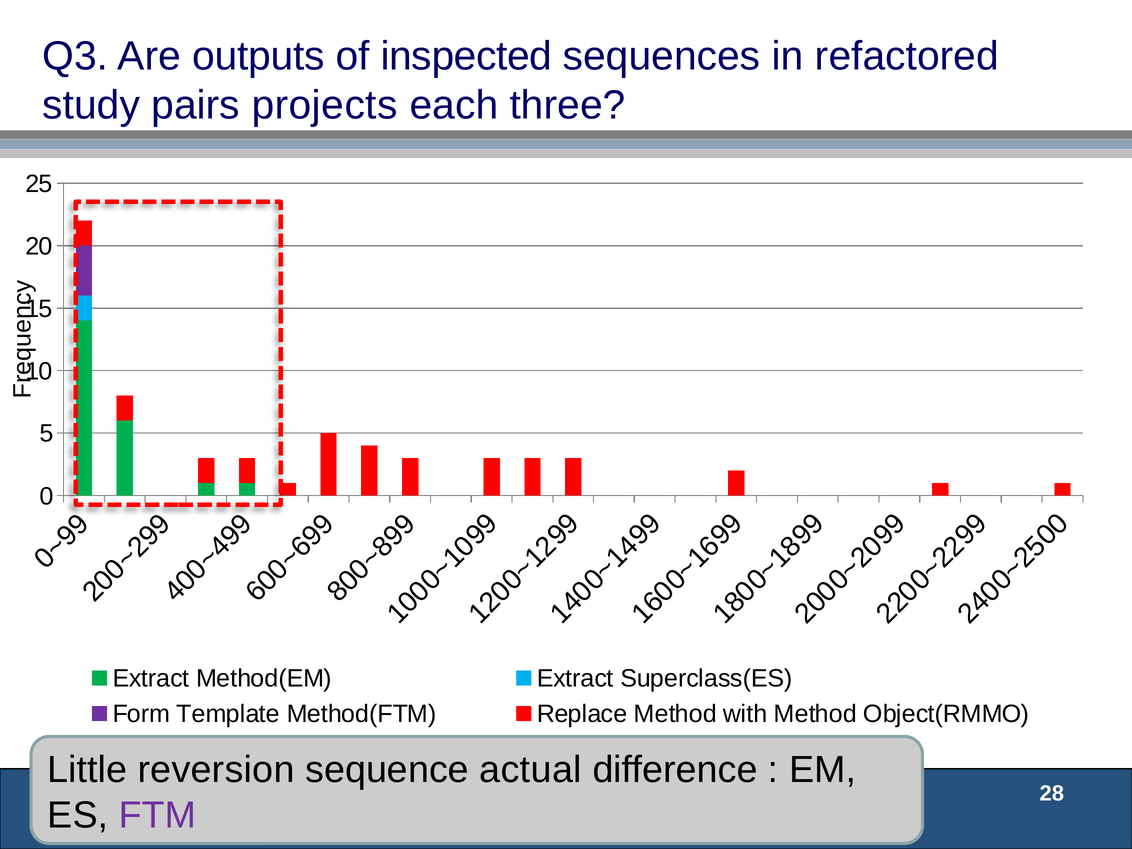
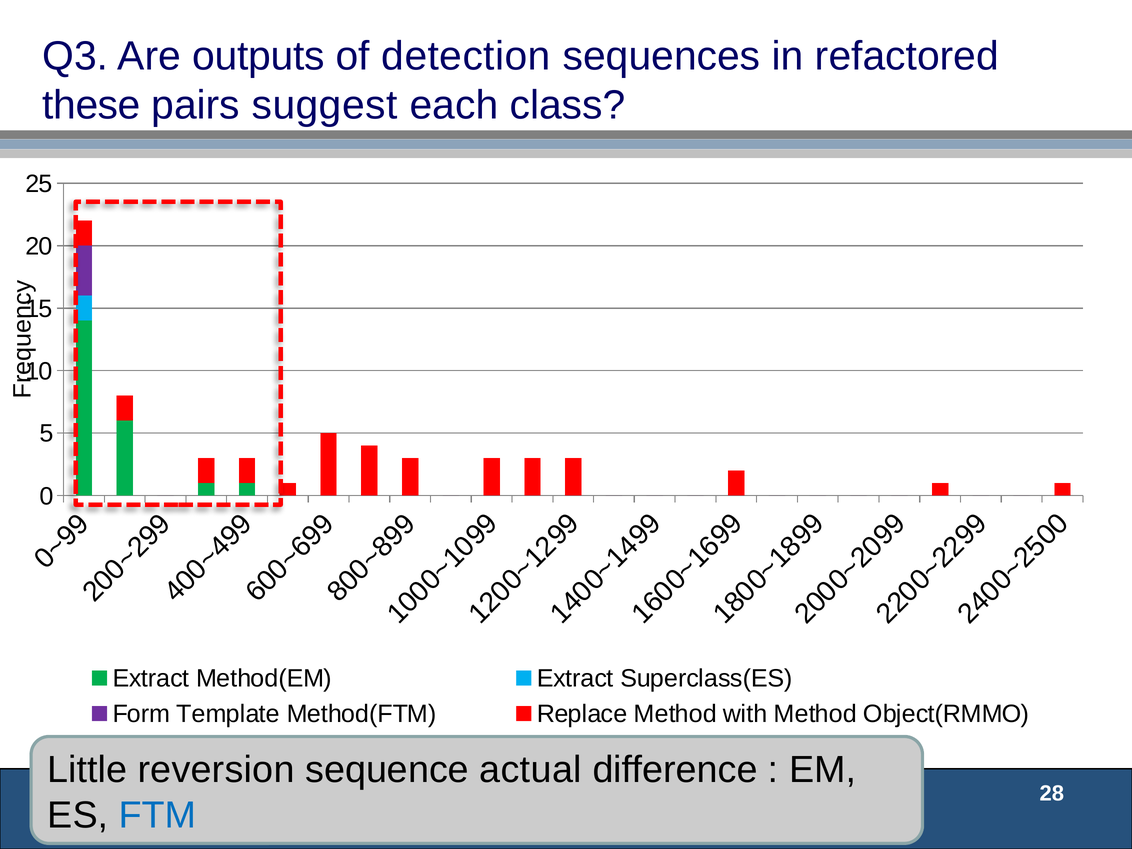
inspected: inspected -> detection (466, 56)
study: study -> these (91, 105)
projects: projects -> suggest (325, 105)
three: three -> class (568, 105)
FTM colour: purple -> blue (157, 815)
